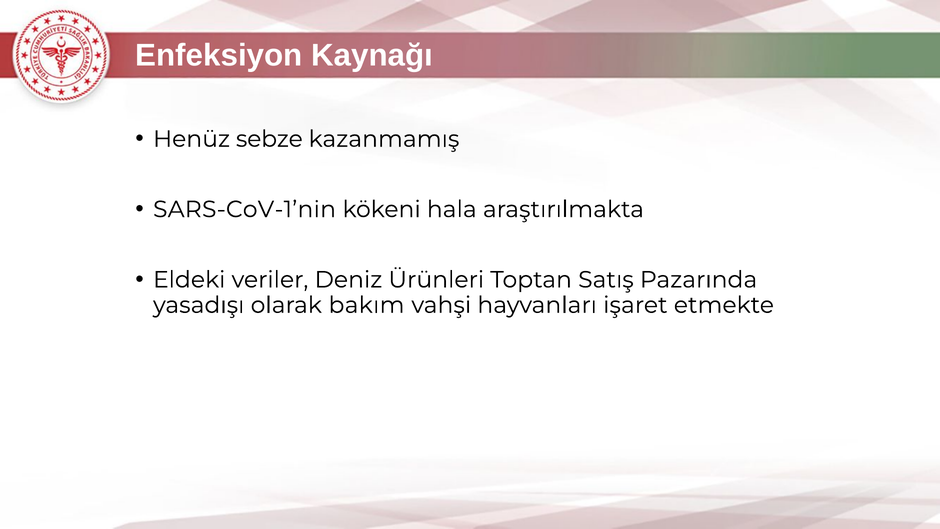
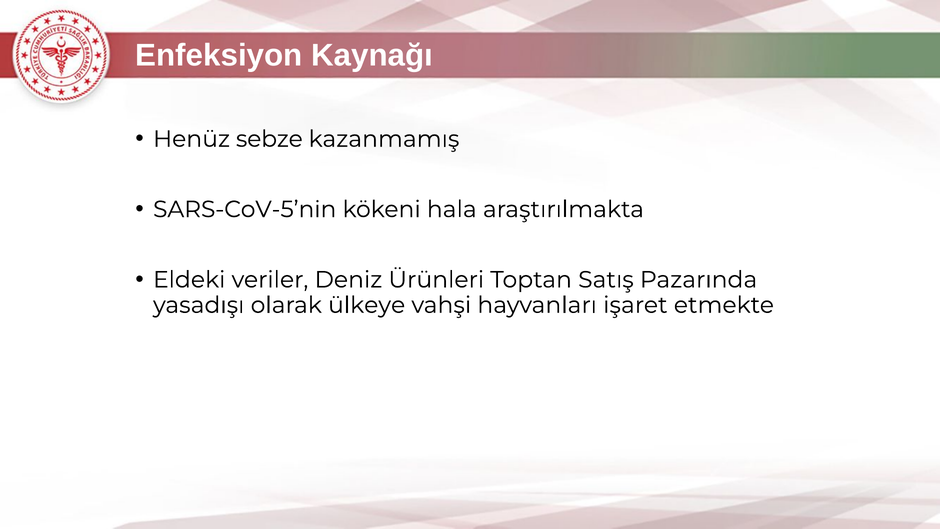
SARS-CoV-1’nin: SARS-CoV-1’nin -> SARS-CoV-5’nin (245, 209)
bakım: bakım -> ülkeye (367, 305)
